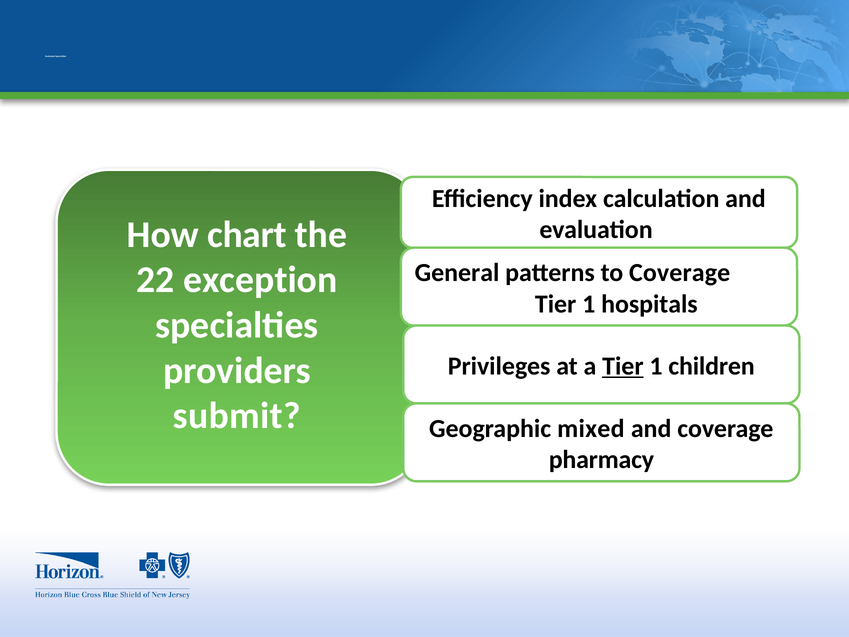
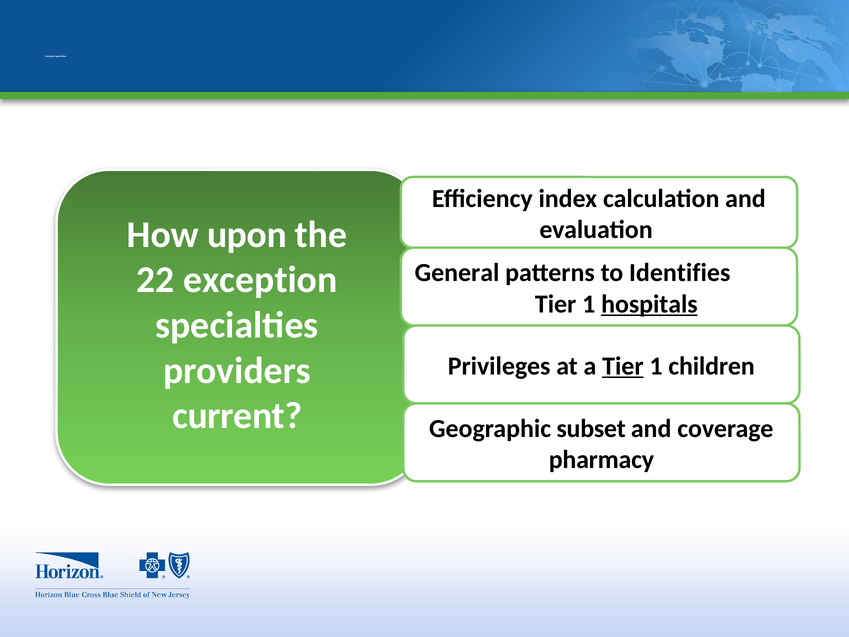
chart: chart -> upon (247, 235)
to Coverage: Coverage -> Identifies (680, 273)
hospitals underline: none -> present (649, 304)
submit: submit -> current (237, 416)
mixed: mixed -> subset (591, 428)
